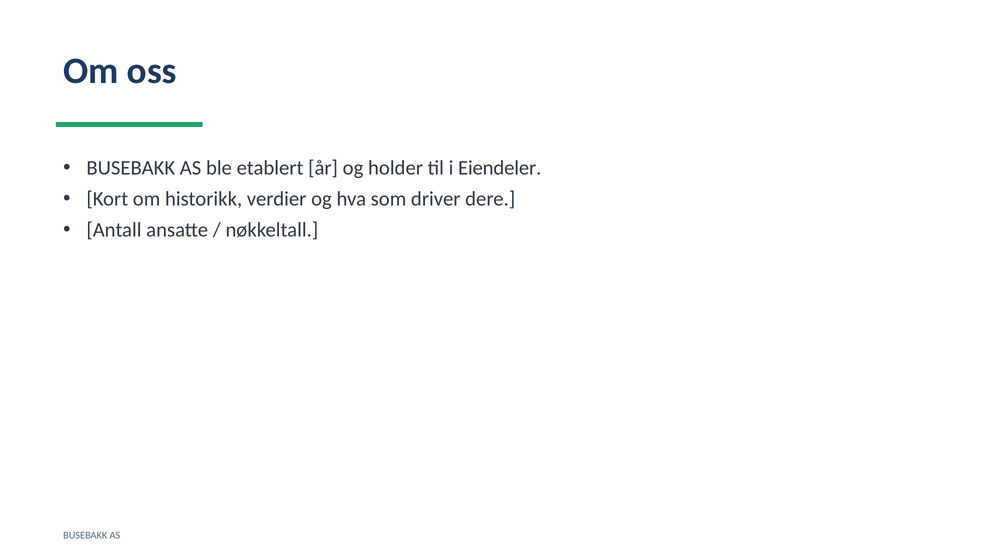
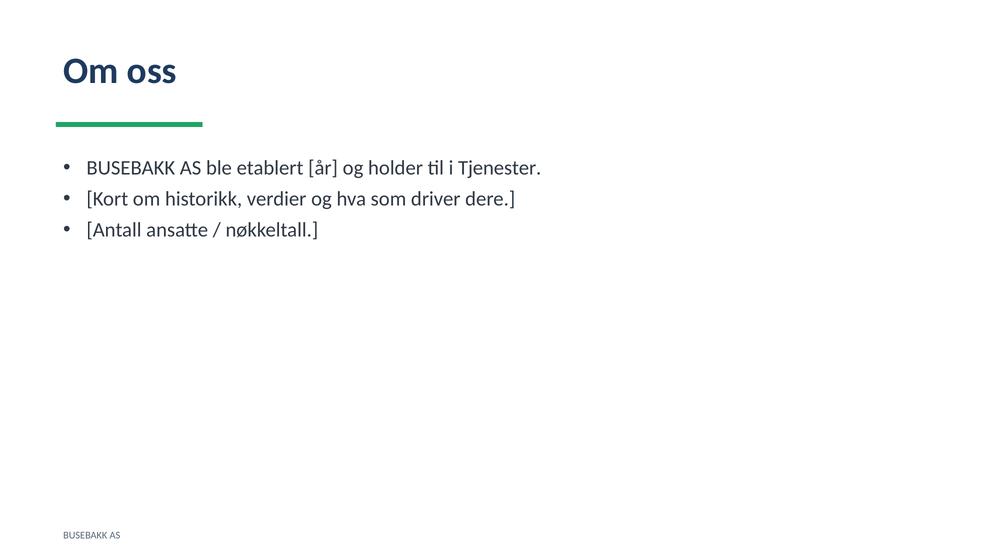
Eiendeler: Eiendeler -> Tjenester (500, 168)
